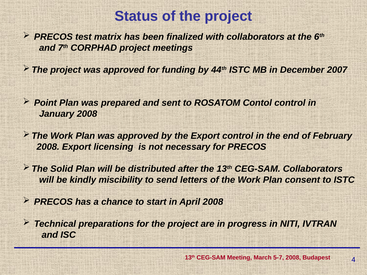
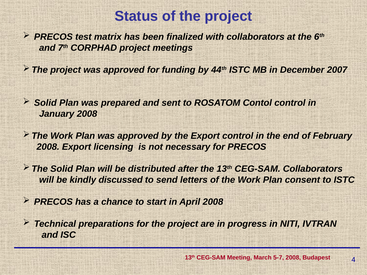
Point: Point -> Solid (45, 103)
miscibility: miscibility -> discussed (121, 180)
